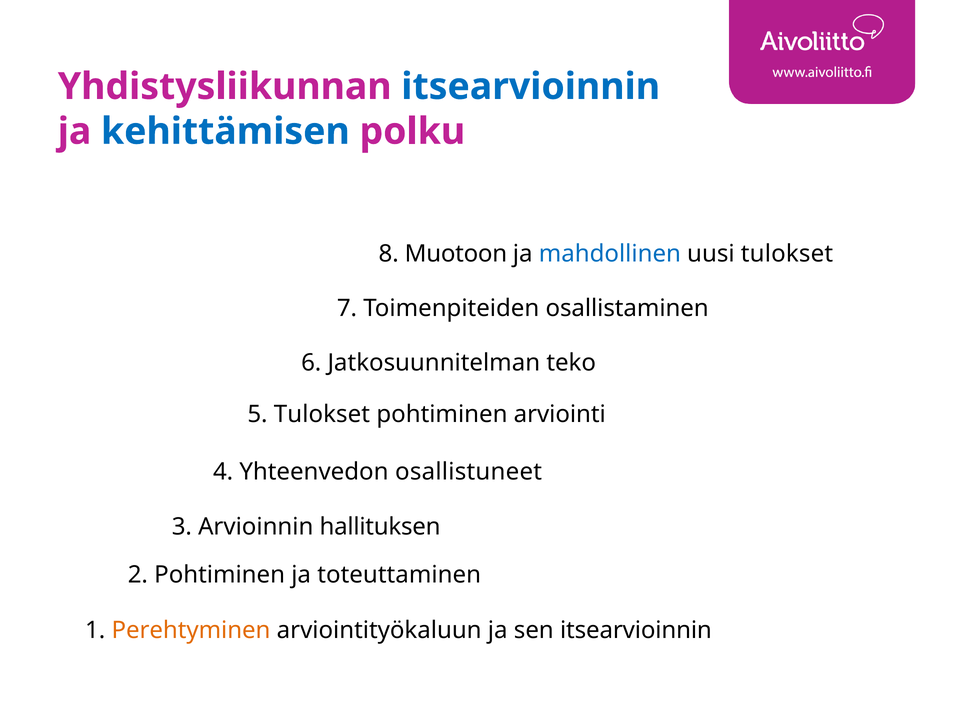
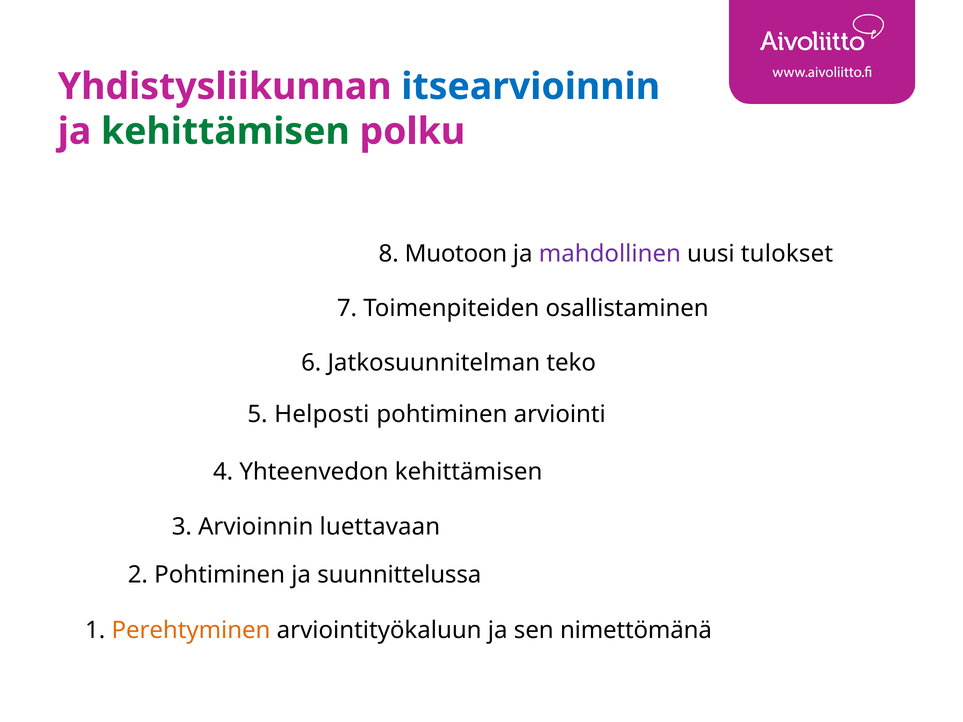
kehittämisen colour: blue -> green (225, 131)
mahdollinen colour: blue -> purple (610, 254)
5 Tulokset: Tulokset -> Helposti (322, 414)
Yhteenvedon osallistuneet: osallistuneet -> kehittämisen (469, 472)
hallituksen: hallituksen -> luettavaan (380, 527)
toteuttaminen: toteuttaminen -> suunnittelussa (399, 575)
sen itsearvioinnin: itsearvioinnin -> nimettömänä (636, 630)
